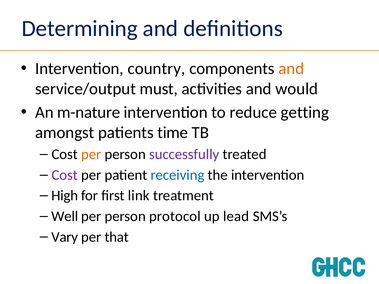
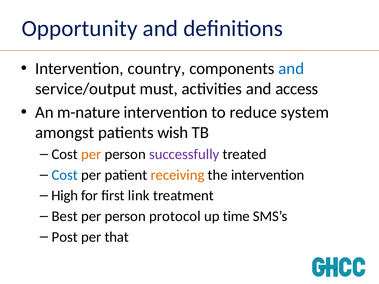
Determining: Determining -> Opportunity (80, 28)
and colour: orange -> blue (291, 69)
would: would -> access (297, 89)
getting: getting -> system (305, 113)
time: time -> wish (173, 133)
Cost colour: purple -> blue (65, 175)
receiving colour: blue -> orange (178, 175)
Well: Well -> Best (65, 216)
lead: lead -> time (236, 216)
Vary: Vary -> Post (65, 237)
